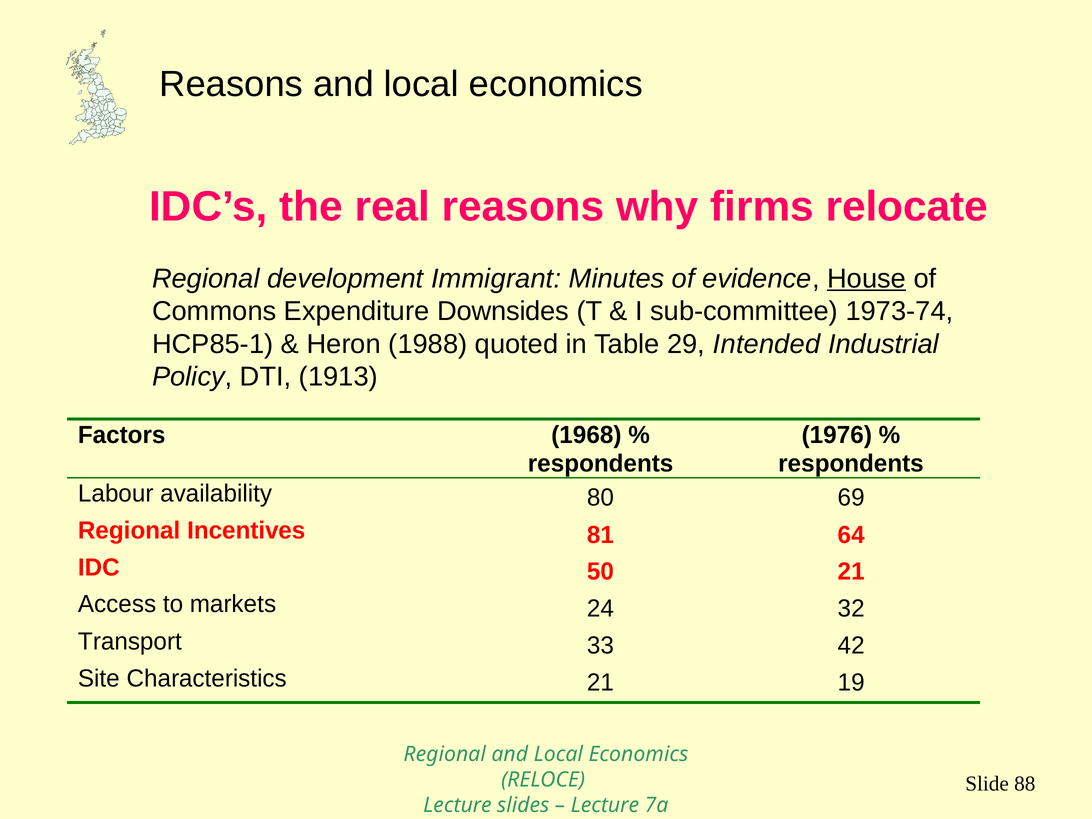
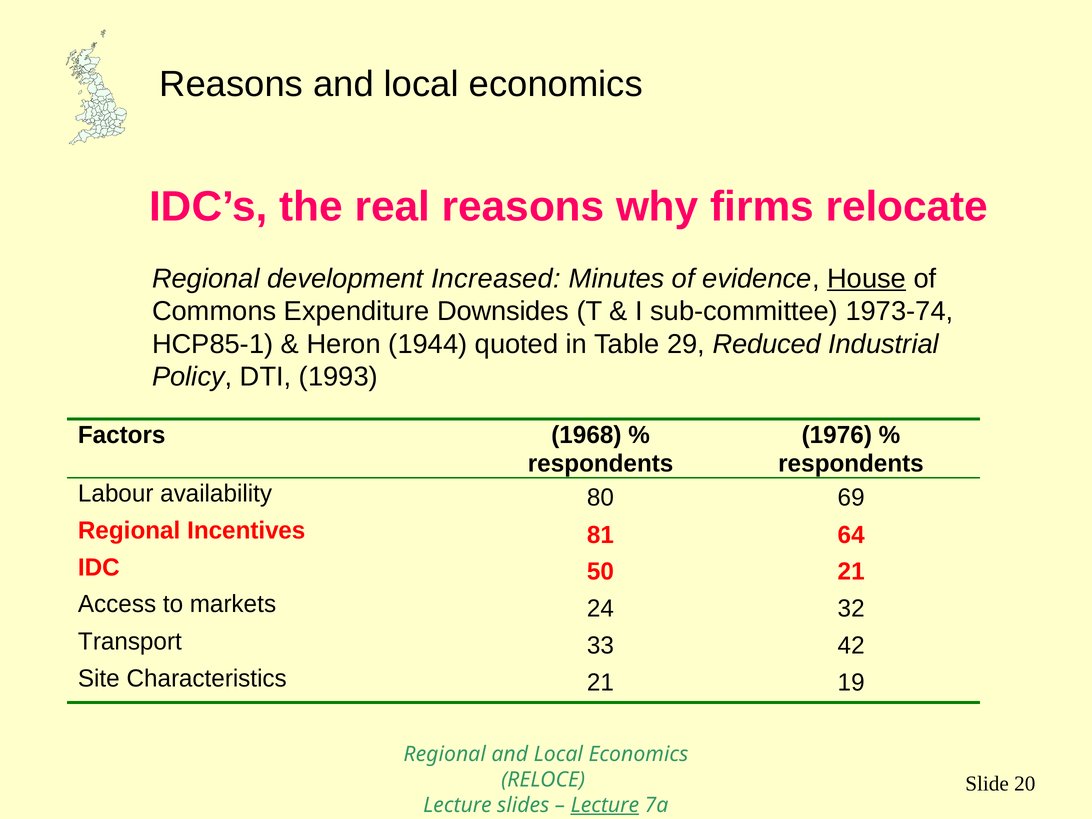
Immigrant: Immigrant -> Increased (496, 279)
1988: 1988 -> 1944 (428, 344)
Intended: Intended -> Reduced (767, 344)
1913: 1913 -> 1993 (338, 377)
88: 88 -> 20 (1025, 784)
Lecture underline: none -> present (605, 805)
